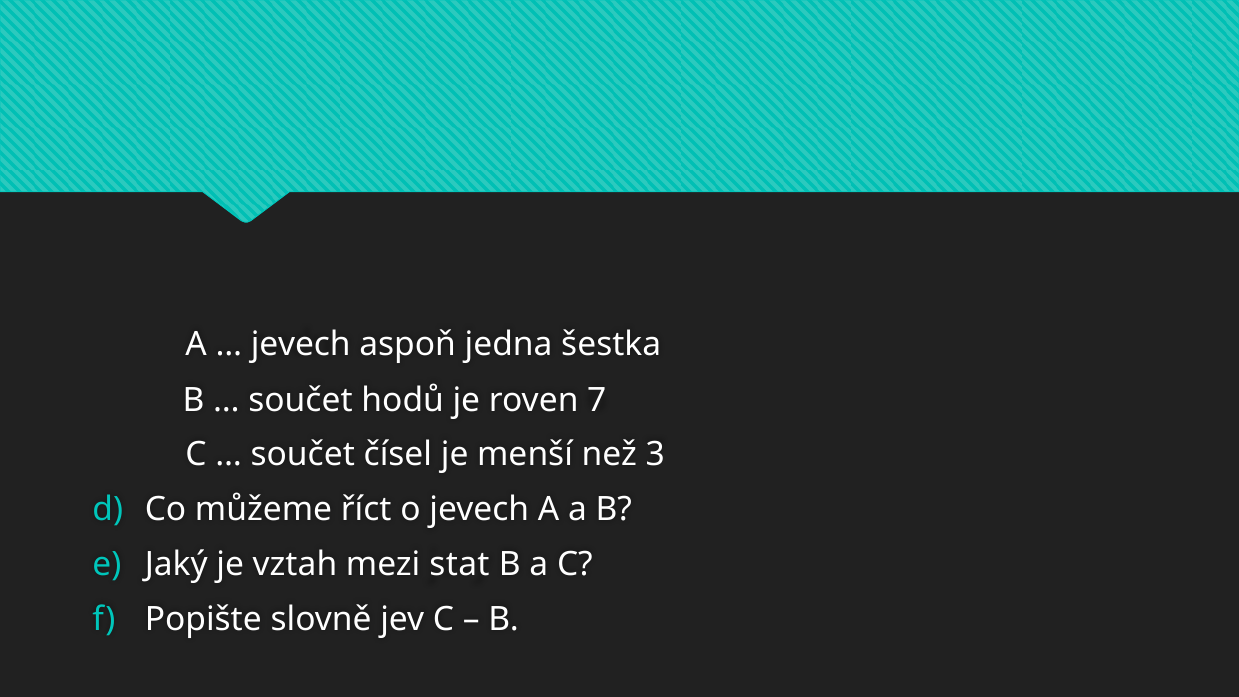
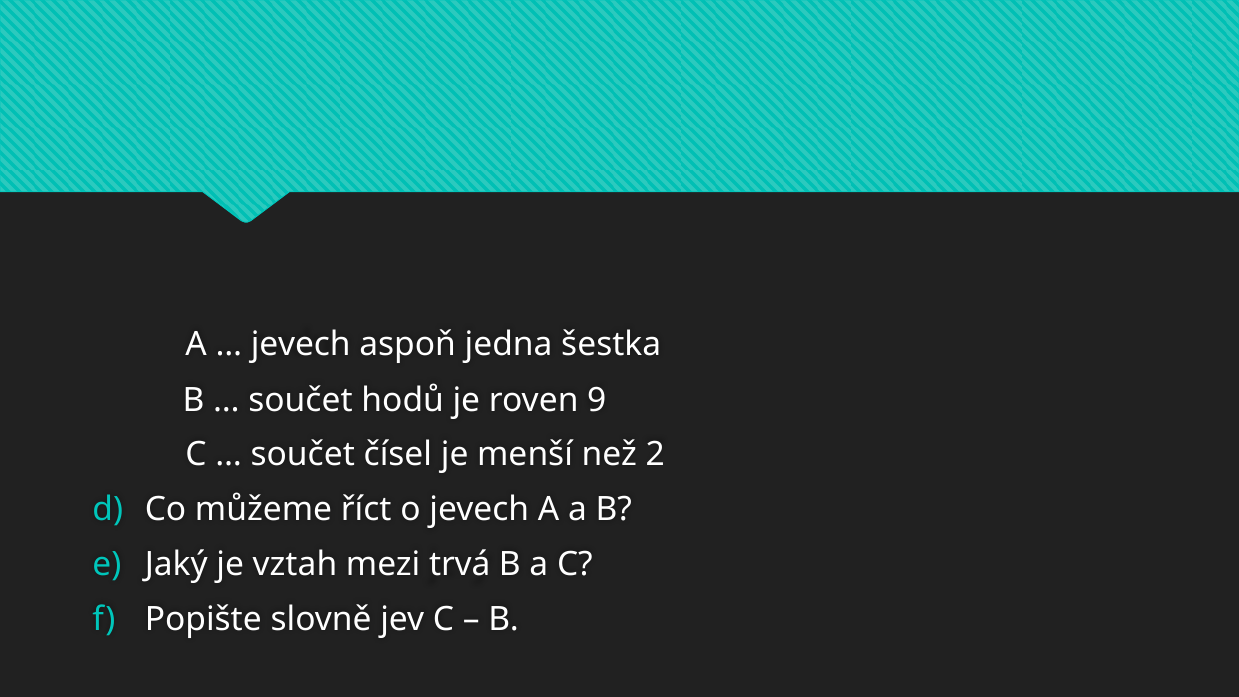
7: 7 -> 9 (597, 400)
3: 3 -> 2 (655, 455)
stat: stat -> trvá (460, 564)
